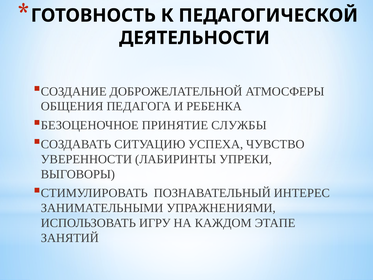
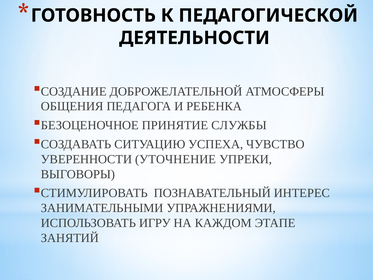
ЛАБИРИНТЫ: ЛАБИРИНТЫ -> УТОЧНЕНИЕ (176, 159)
